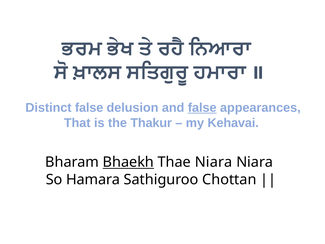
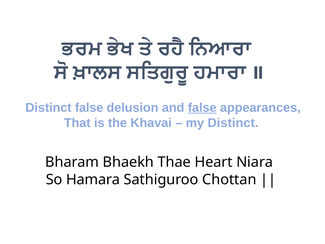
Thakur: Thakur -> Khavai (151, 123)
my Kehavai: Kehavai -> Distinct (233, 123)
Bhaekh underline: present -> none (128, 162)
Thae Niara: Niara -> Heart (214, 162)
